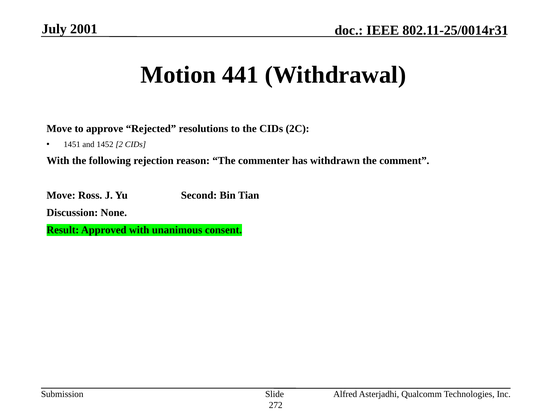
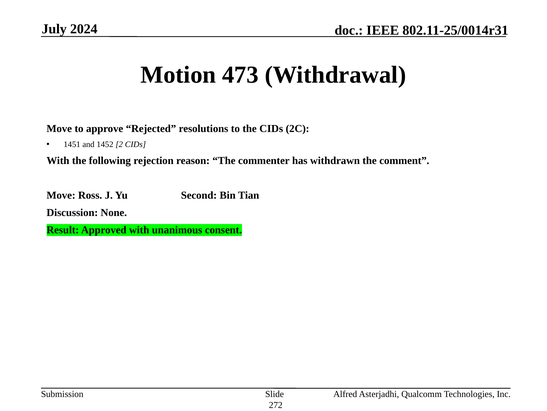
2001: 2001 -> 2024 (84, 29)
441: 441 -> 473 (240, 75)
